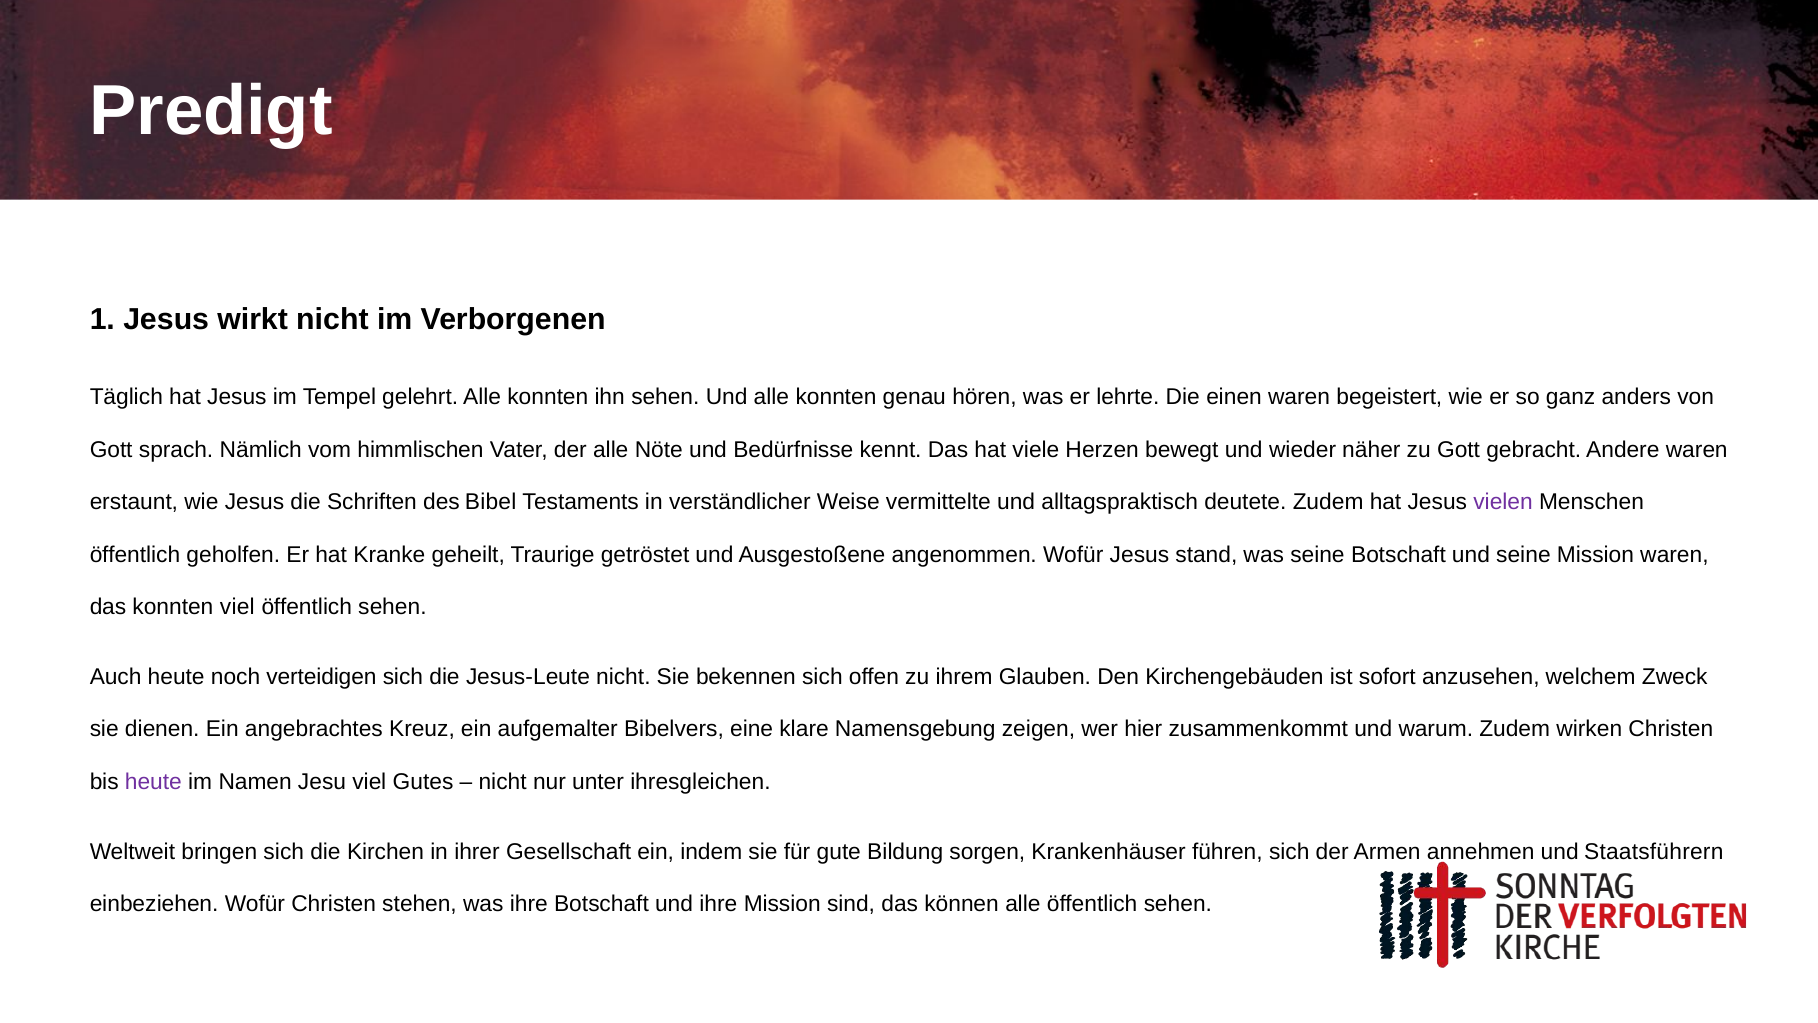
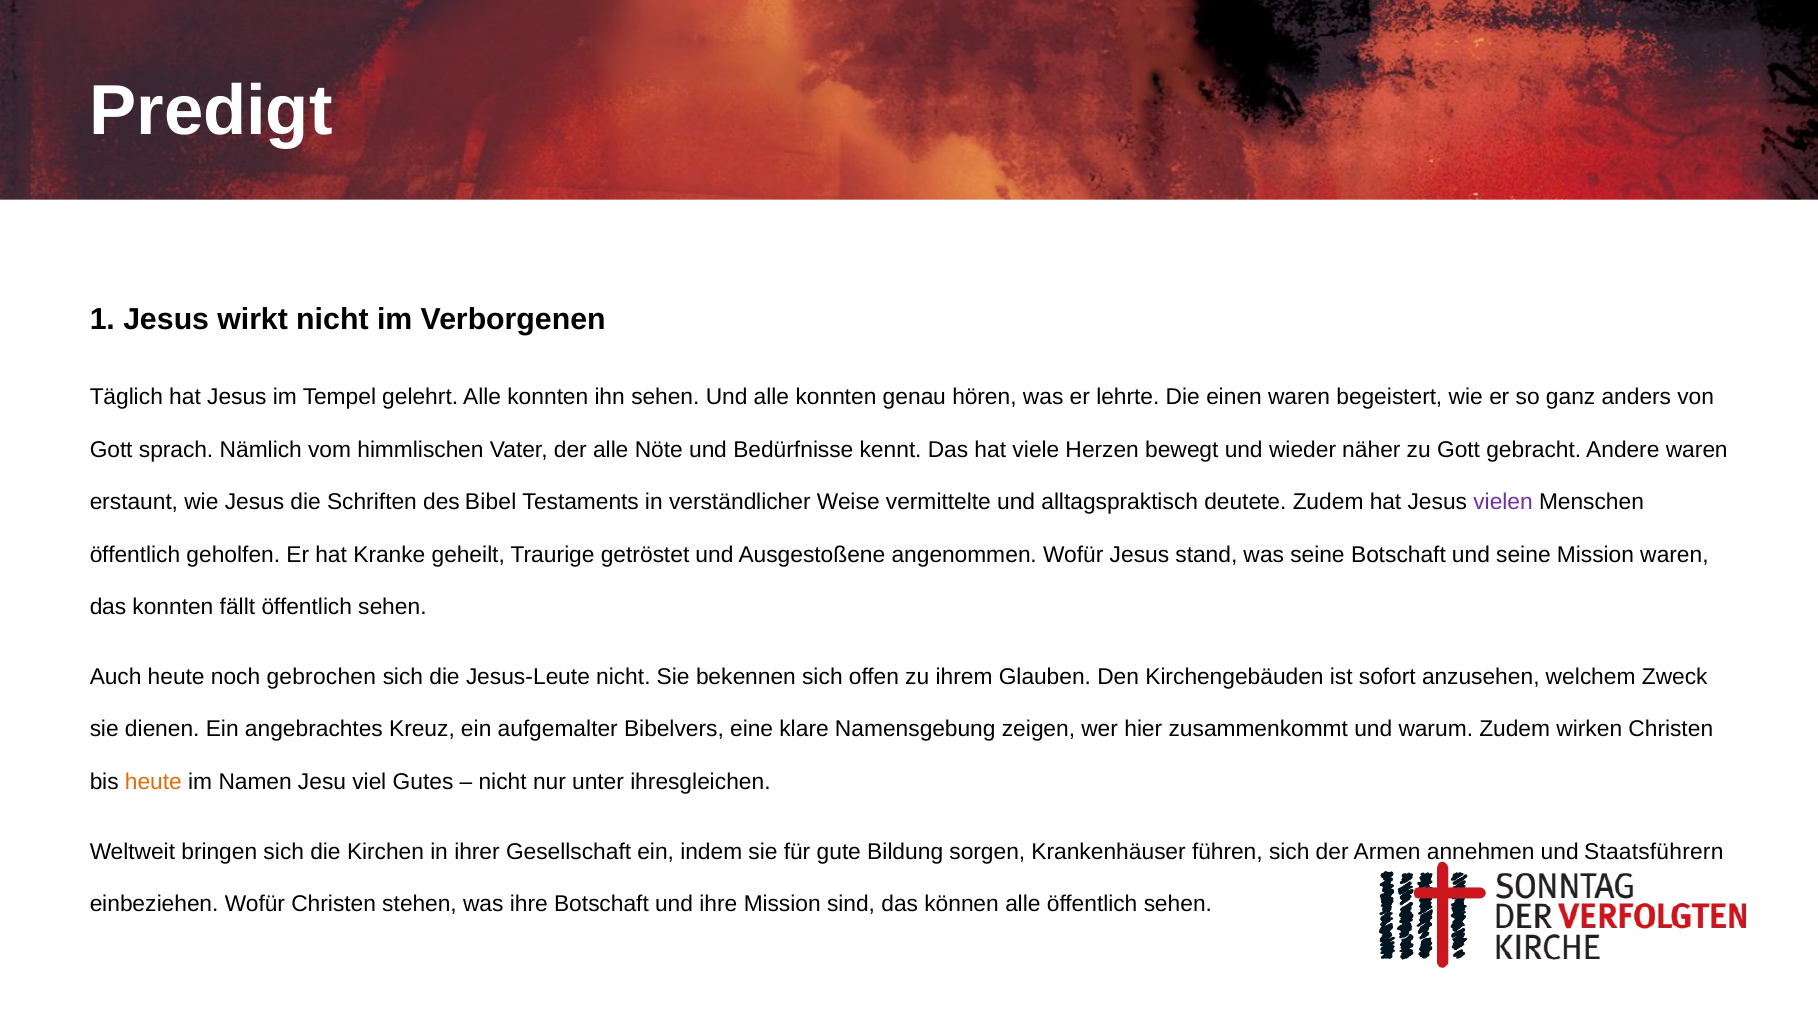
konnten viel: viel -> fällt (237, 607)
verteidigen: verteidigen -> gebrochen (321, 677)
heute colour: purple -> orange (153, 782)
